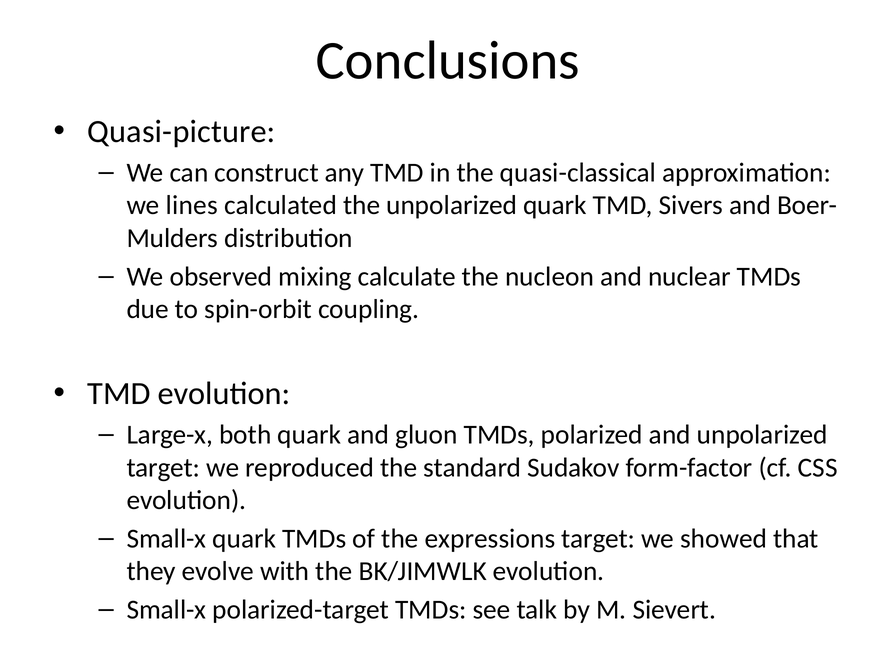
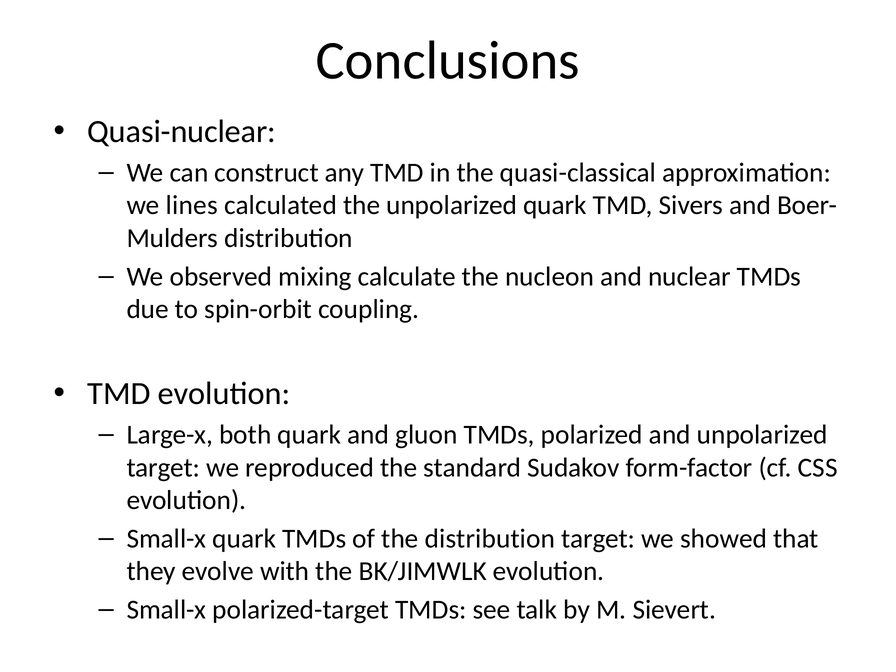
Quasi-picture: Quasi-picture -> Quasi-nuclear (182, 132)
the expressions: expressions -> distribution (490, 539)
